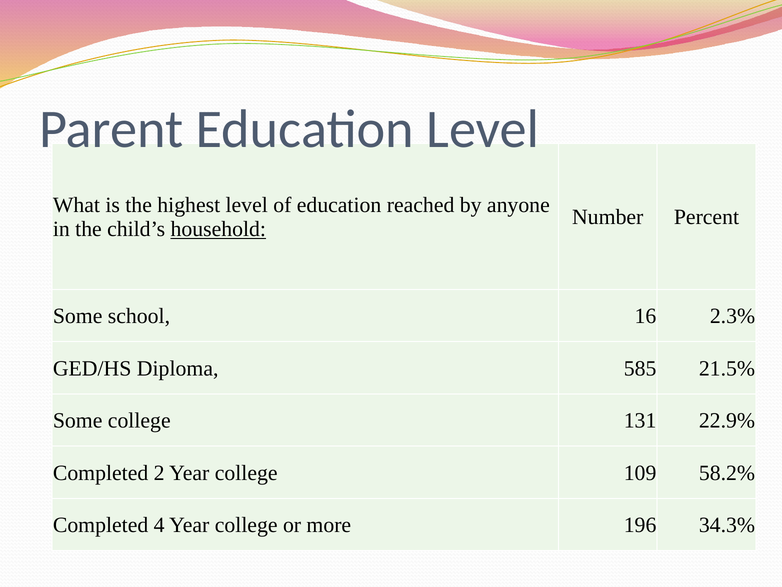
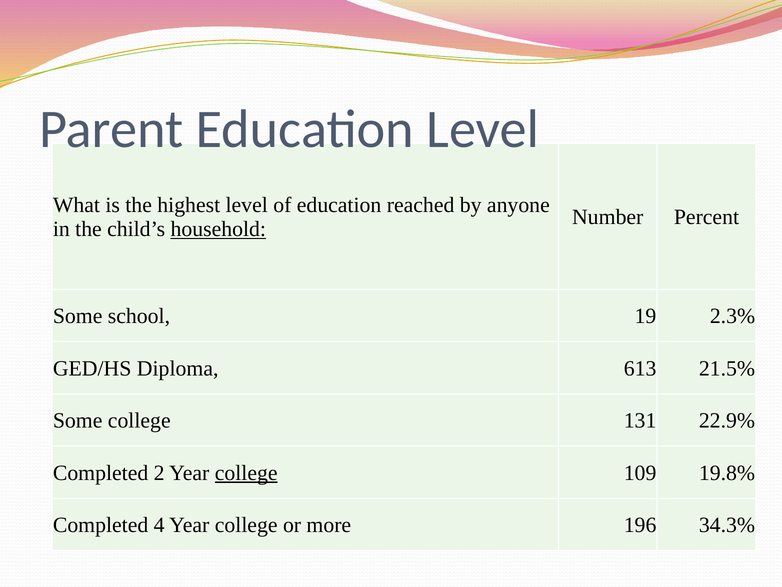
16: 16 -> 19 (645, 316)
585: 585 -> 613 (640, 368)
college underline: none -> present (246, 472)
58.2%: 58.2% -> 19.8% (727, 472)
